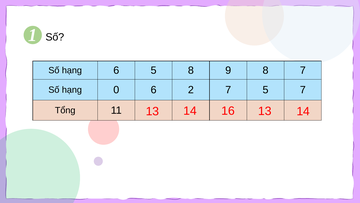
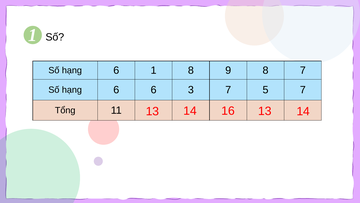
6 5: 5 -> 1 (154, 70)
0: 0 -> 6 (116, 90)
2: 2 -> 3 (191, 90)
